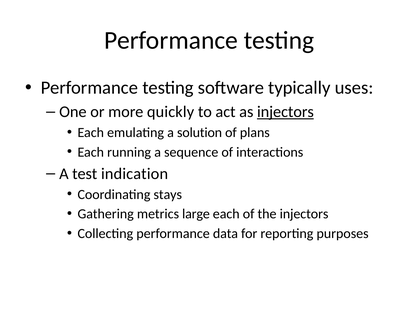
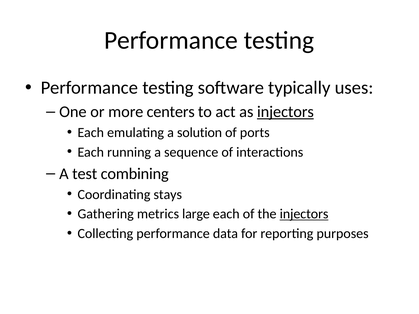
quickly: quickly -> centers (171, 112)
plans: plans -> ports (255, 133)
indication: indication -> combining (135, 174)
injectors underline: none -> present (304, 214)
